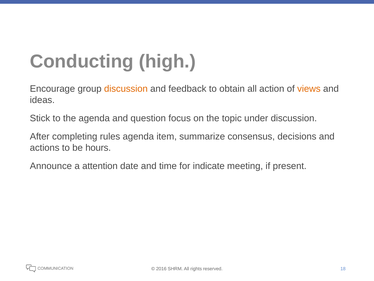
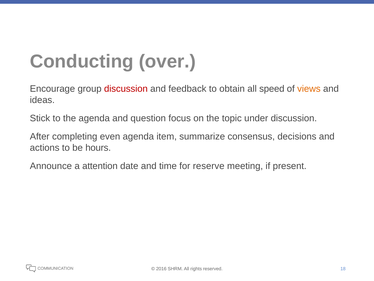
high: high -> over (167, 61)
discussion colour: orange -> red (126, 89)
action: action -> speed (272, 89)
rules: rules -> even (110, 136)
indicate: indicate -> reserve (209, 166)
